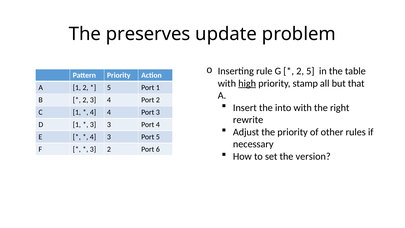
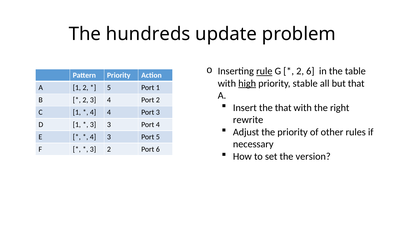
preserves: preserves -> hundreds (148, 34)
rule underline: none -> present (264, 71)
2 5: 5 -> 6 (310, 71)
stamp: stamp -> stable (305, 83)
the into: into -> that (283, 108)
